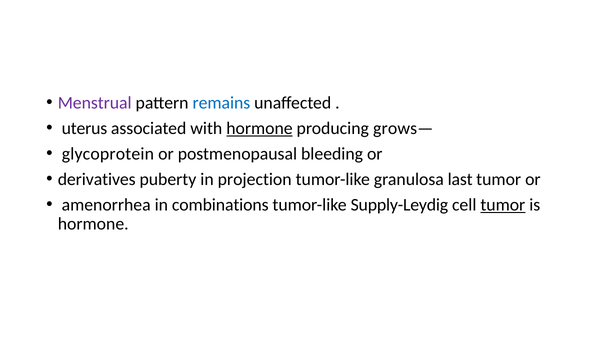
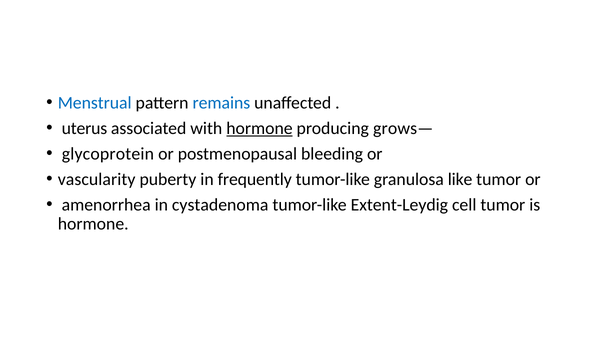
Menstrual colour: purple -> blue (95, 103)
derivatives: derivatives -> vascularity (97, 179)
projection: projection -> frequently (255, 179)
last: last -> like (460, 179)
combinations: combinations -> cystadenoma (220, 205)
Supply-Leydig: Supply-Leydig -> Extent-Leydig (399, 205)
tumor underline: present -> none (503, 205)
